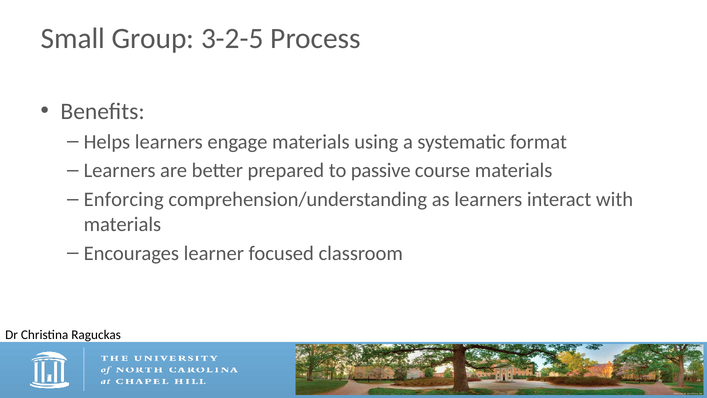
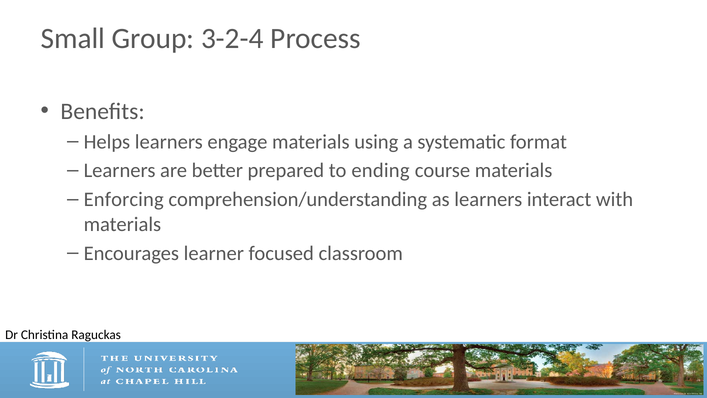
3-2-5: 3-2-5 -> 3-2-4 (232, 38)
passive: passive -> ending (380, 171)
